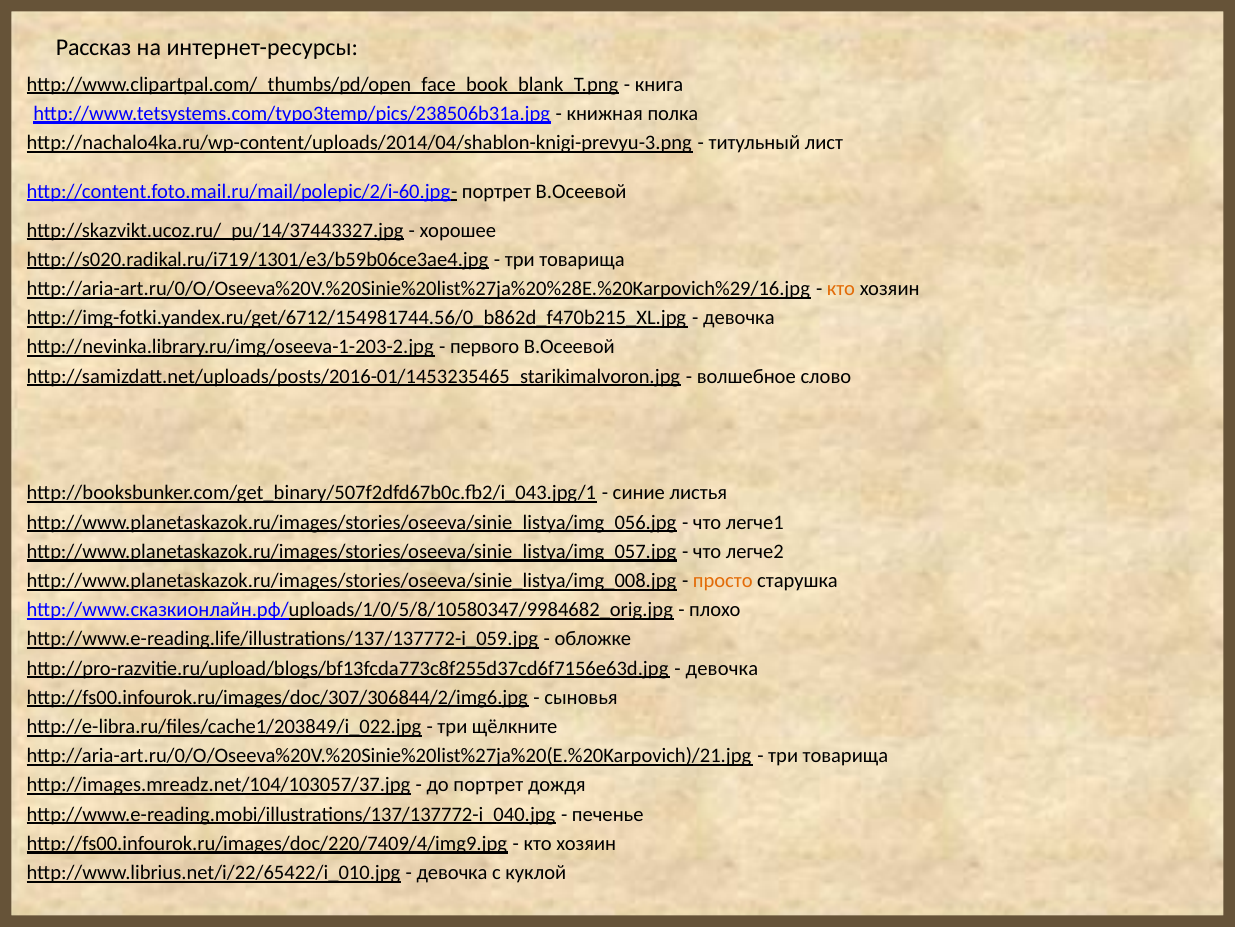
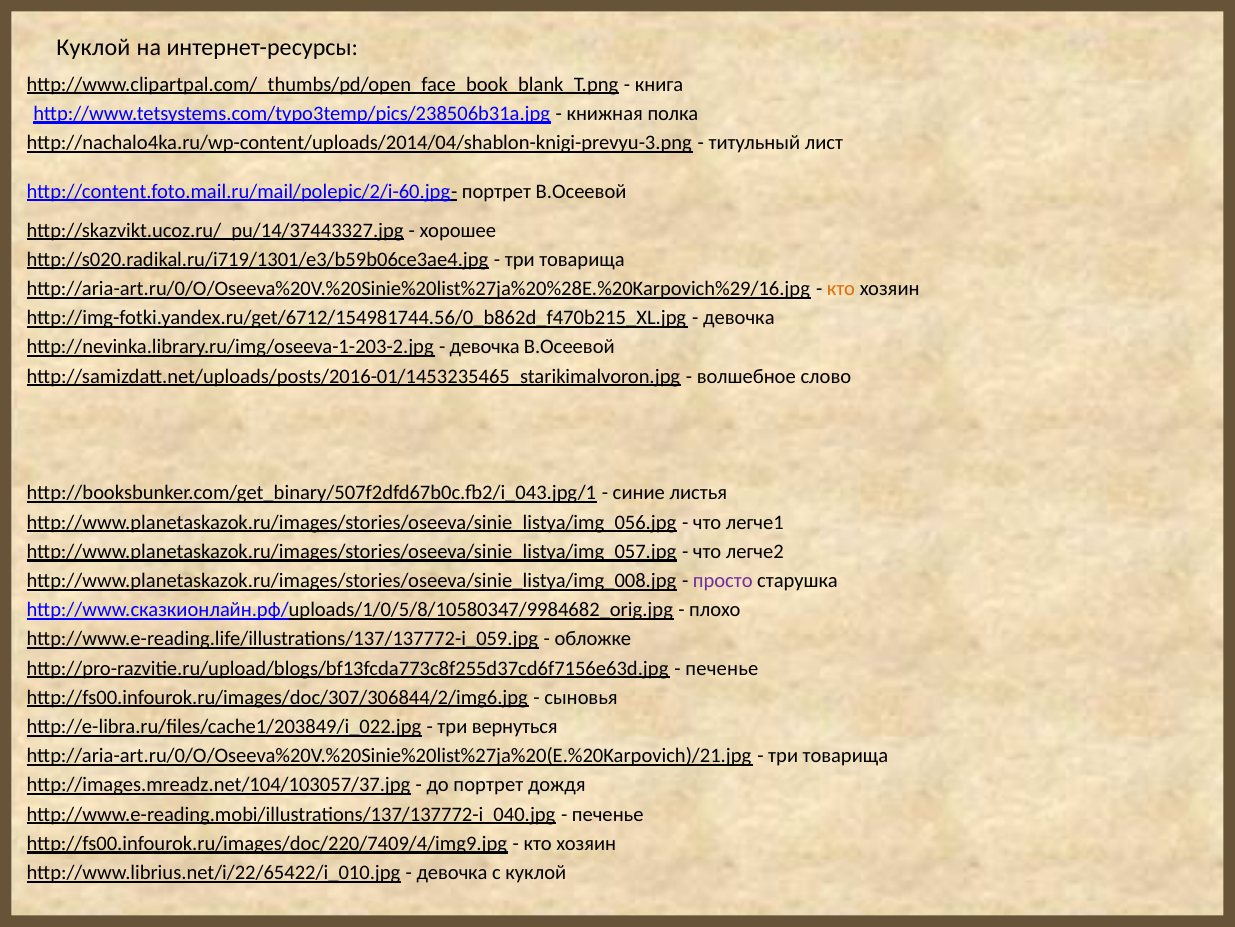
Рассказ: Рассказ -> Куклой (93, 48)
первого: первого -> девочка (485, 347)
просто colour: orange -> purple (723, 580)
девочка: девочка -> печенье (722, 668)
щёлкните: щёлкните -> вернуться (515, 726)
